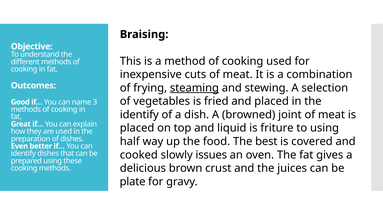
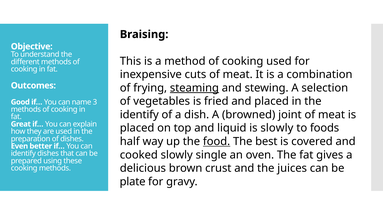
is friture: friture -> slowly (277, 128)
to using: using -> foods (325, 128)
food underline: none -> present (217, 142)
issues: issues -> single (211, 155)
